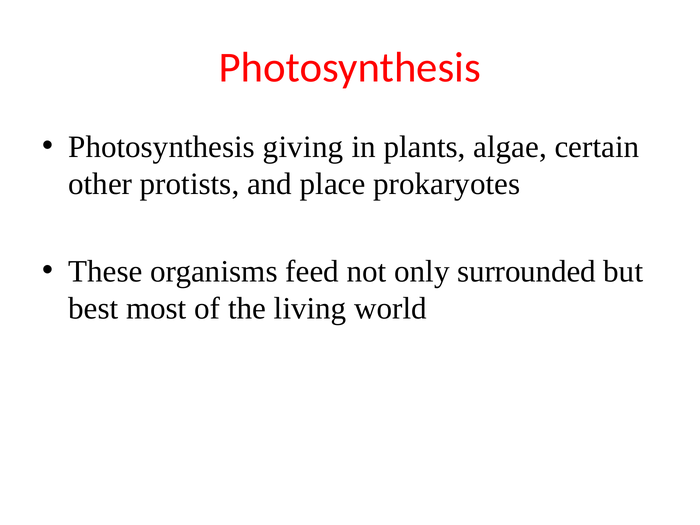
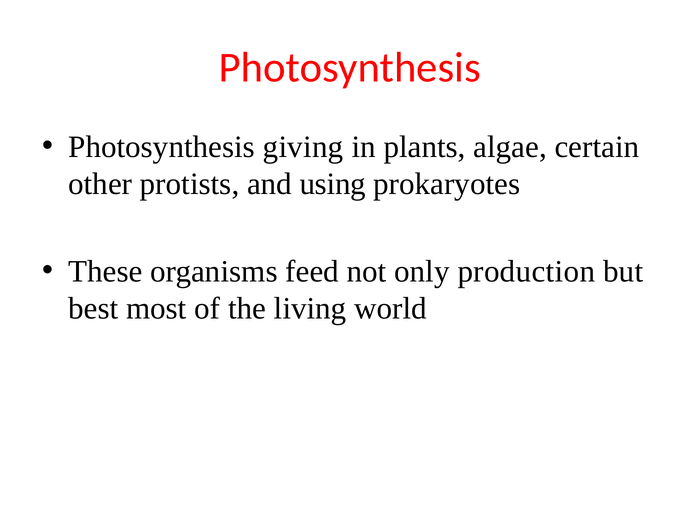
place: place -> using (333, 184)
surrounded: surrounded -> production (526, 271)
